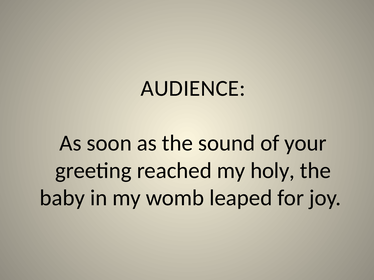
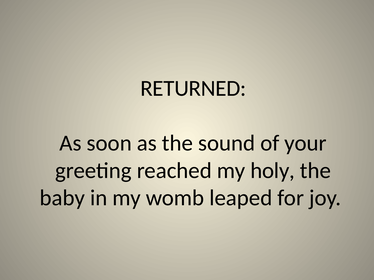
AUDIENCE: AUDIENCE -> RETURNED (193, 89)
